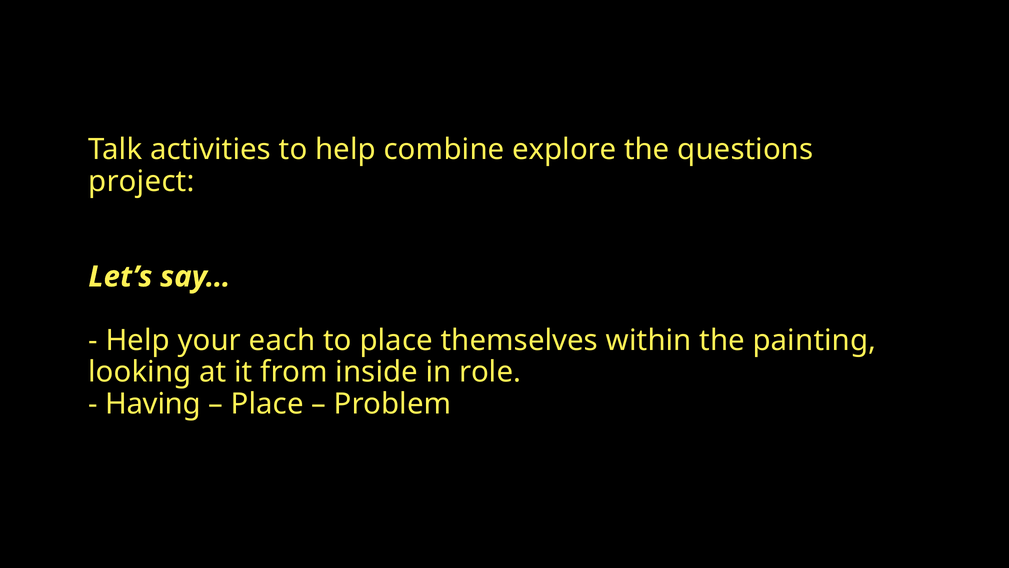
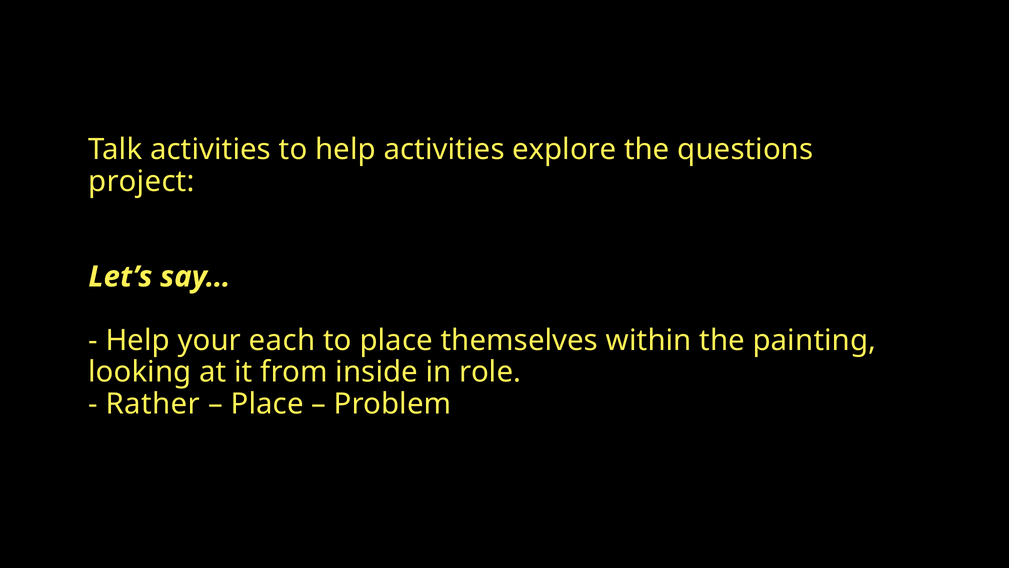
help combine: combine -> activities (444, 149)
Having: Having -> Rather (153, 404)
